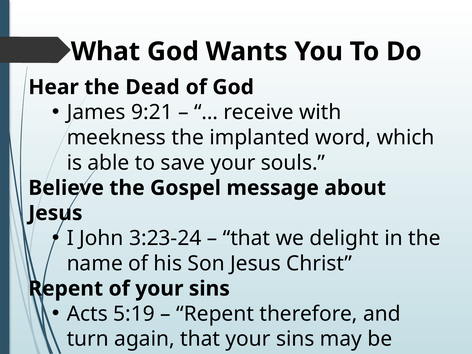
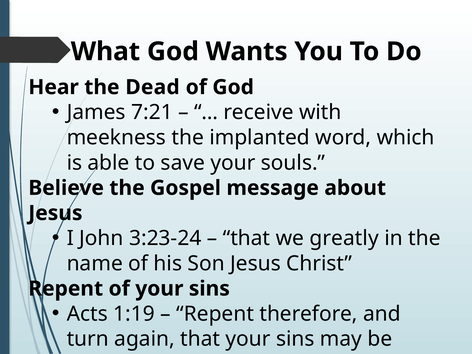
9:21: 9:21 -> 7:21 (152, 112)
delight: delight -> greatly (344, 238)
5:19: 5:19 -> 1:19 (134, 314)
